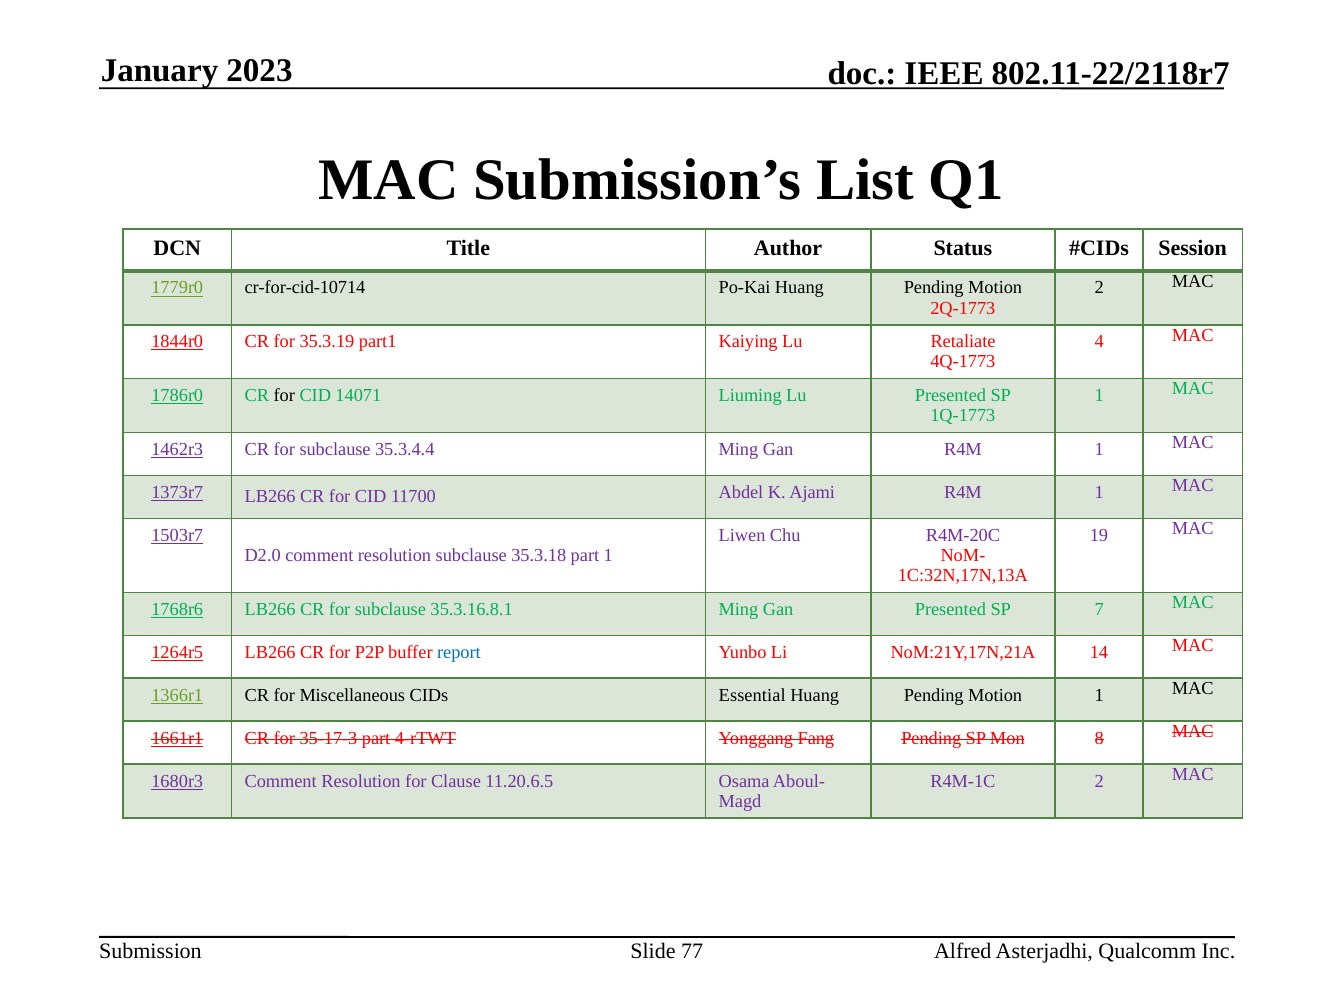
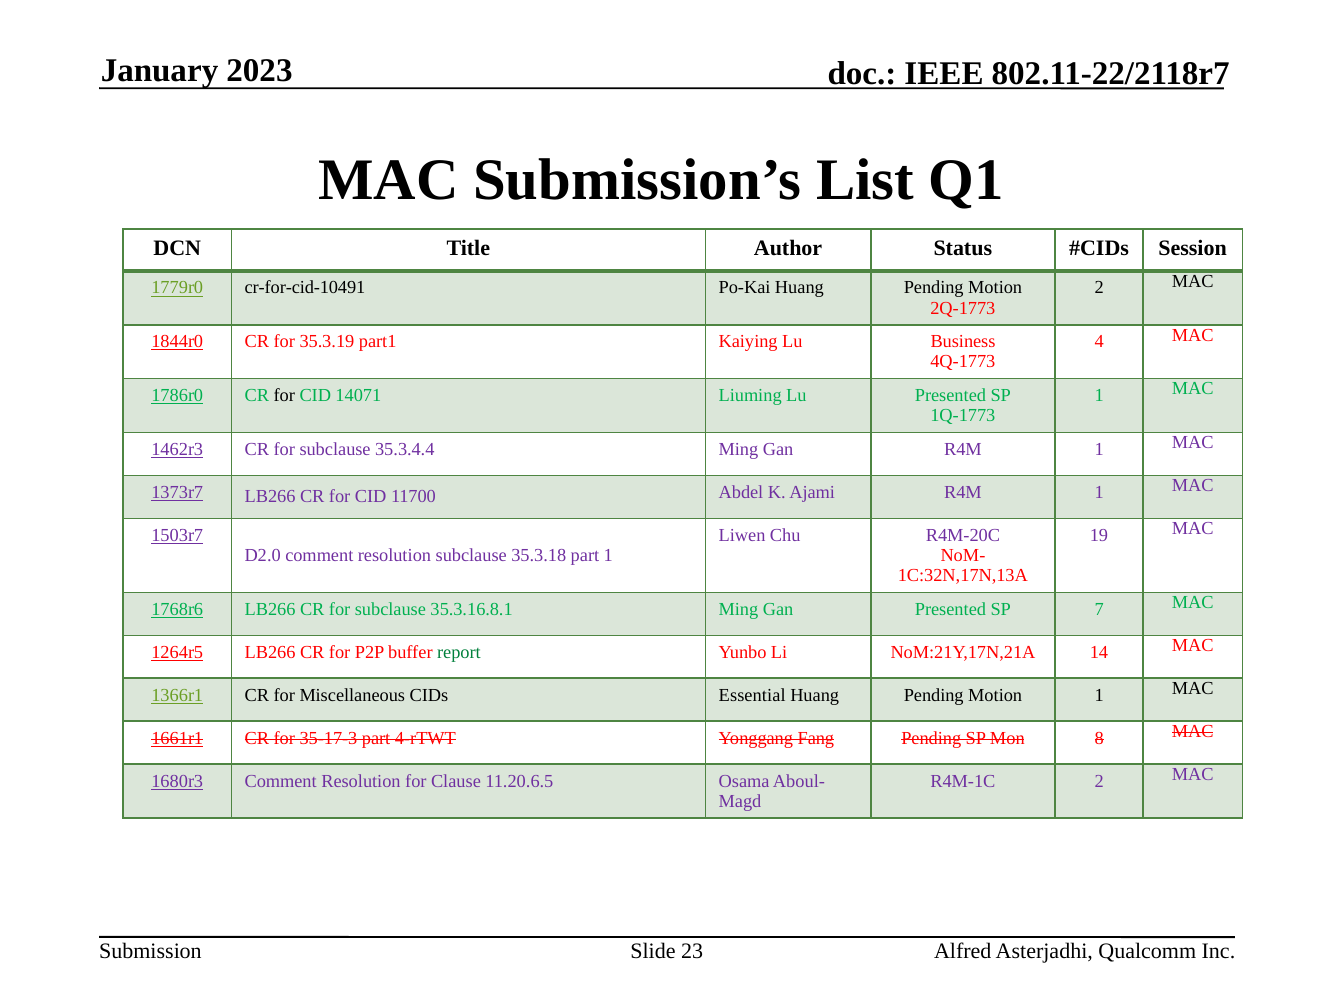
cr-for-cid-10714: cr-for-cid-10714 -> cr-for-cid-10491 (305, 288)
Retaliate: Retaliate -> Business (963, 342)
report colour: blue -> green (459, 652)
77: 77 -> 23 (692, 952)
